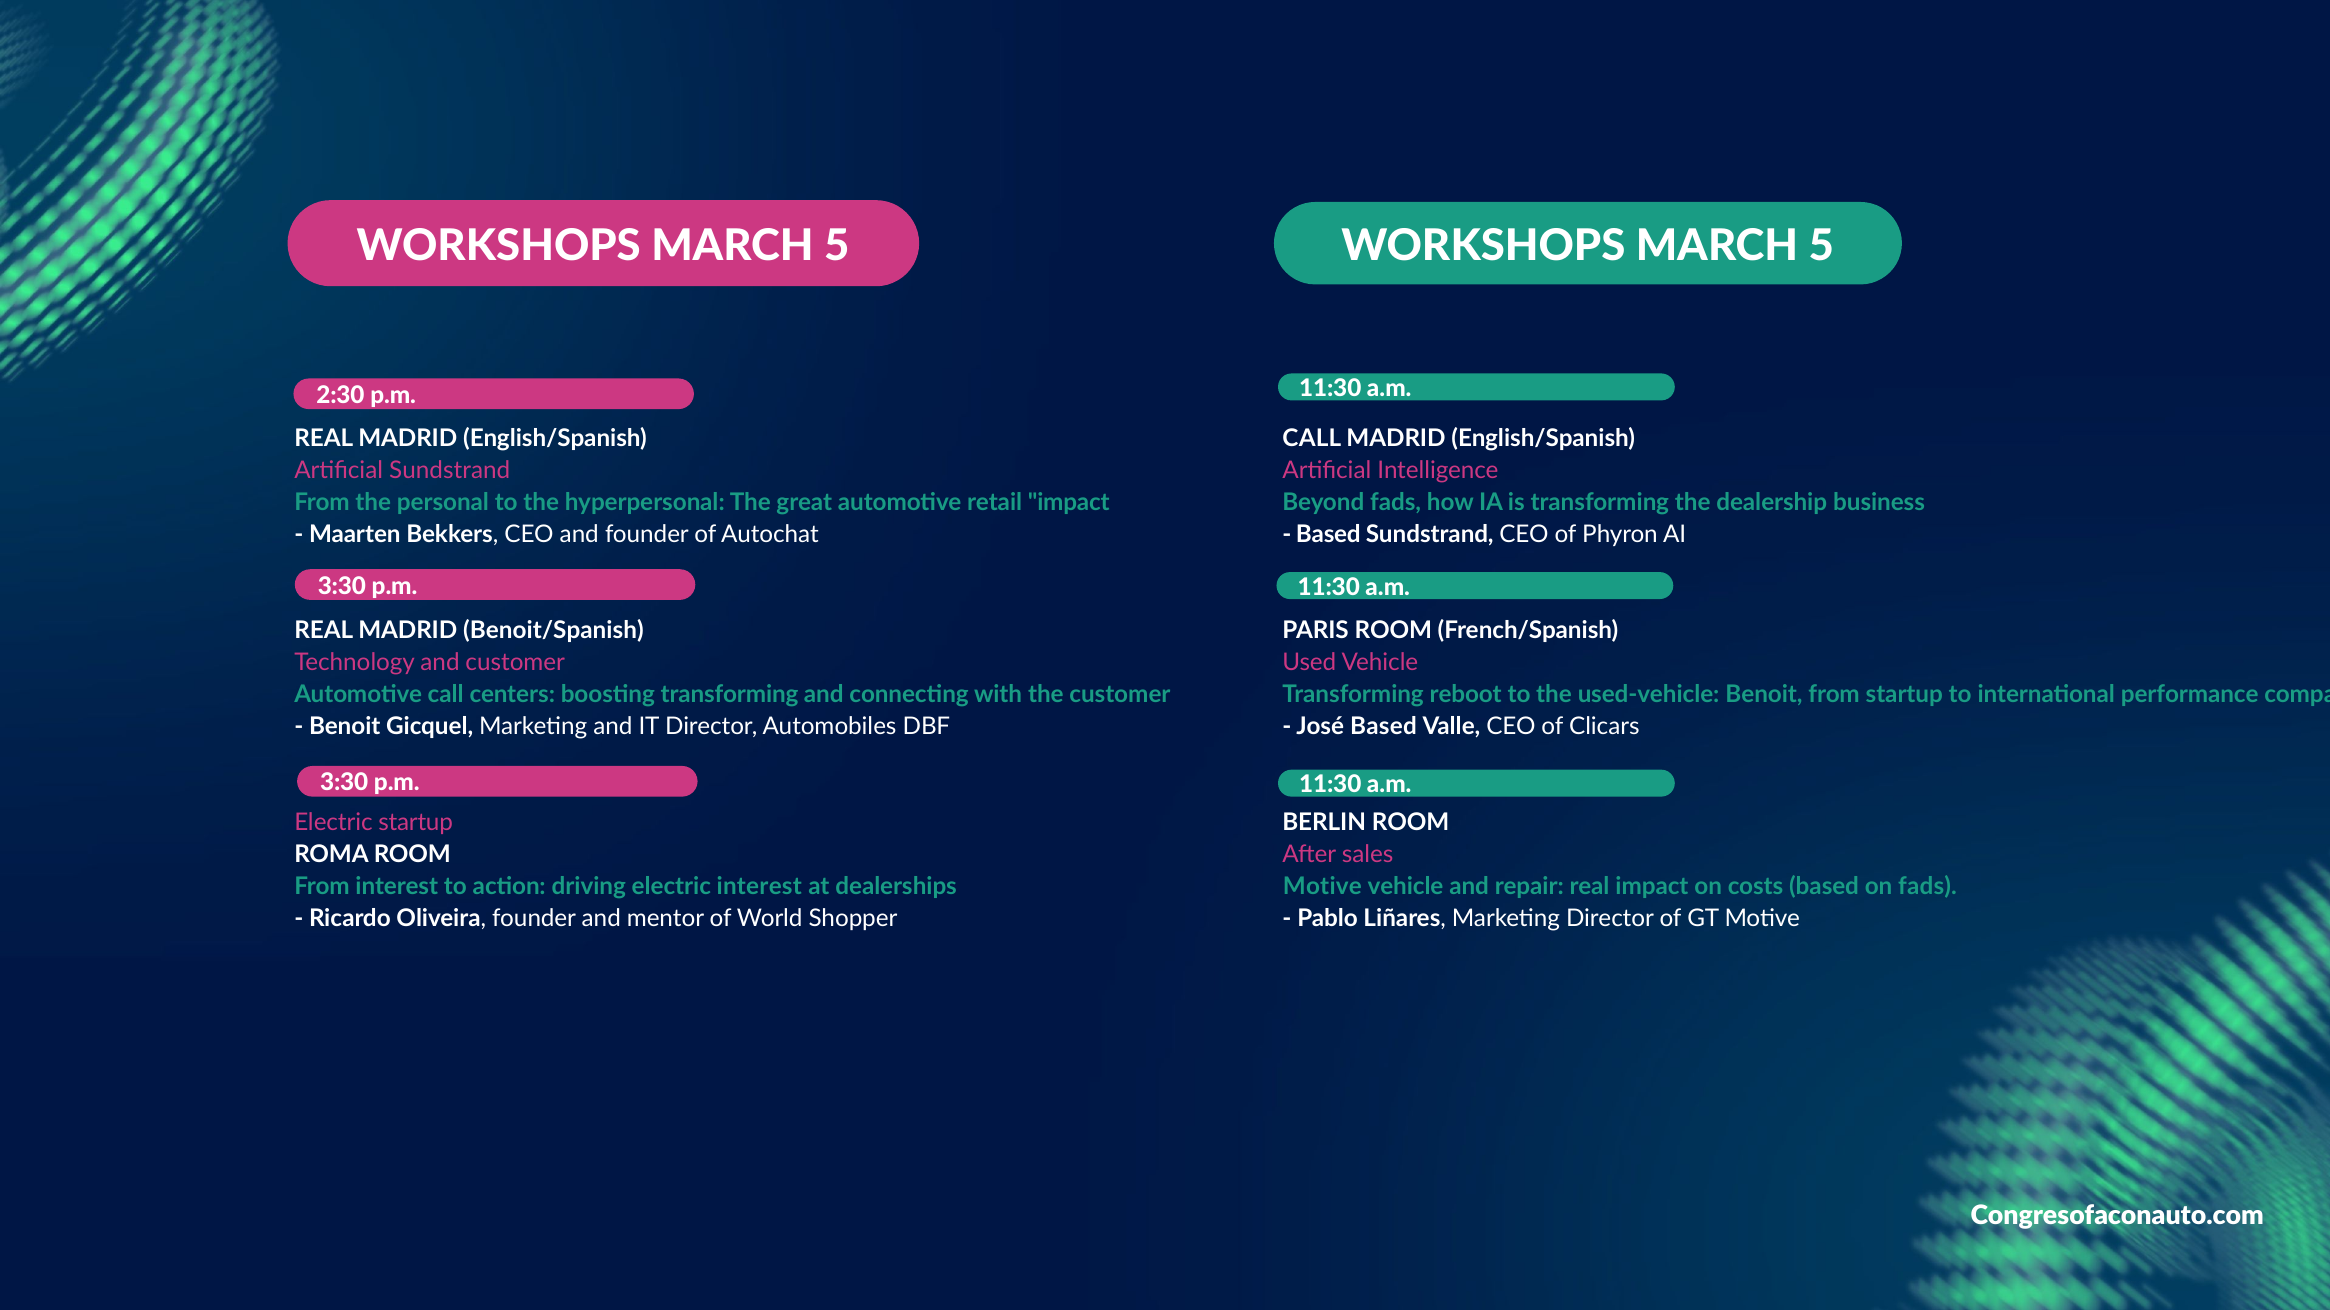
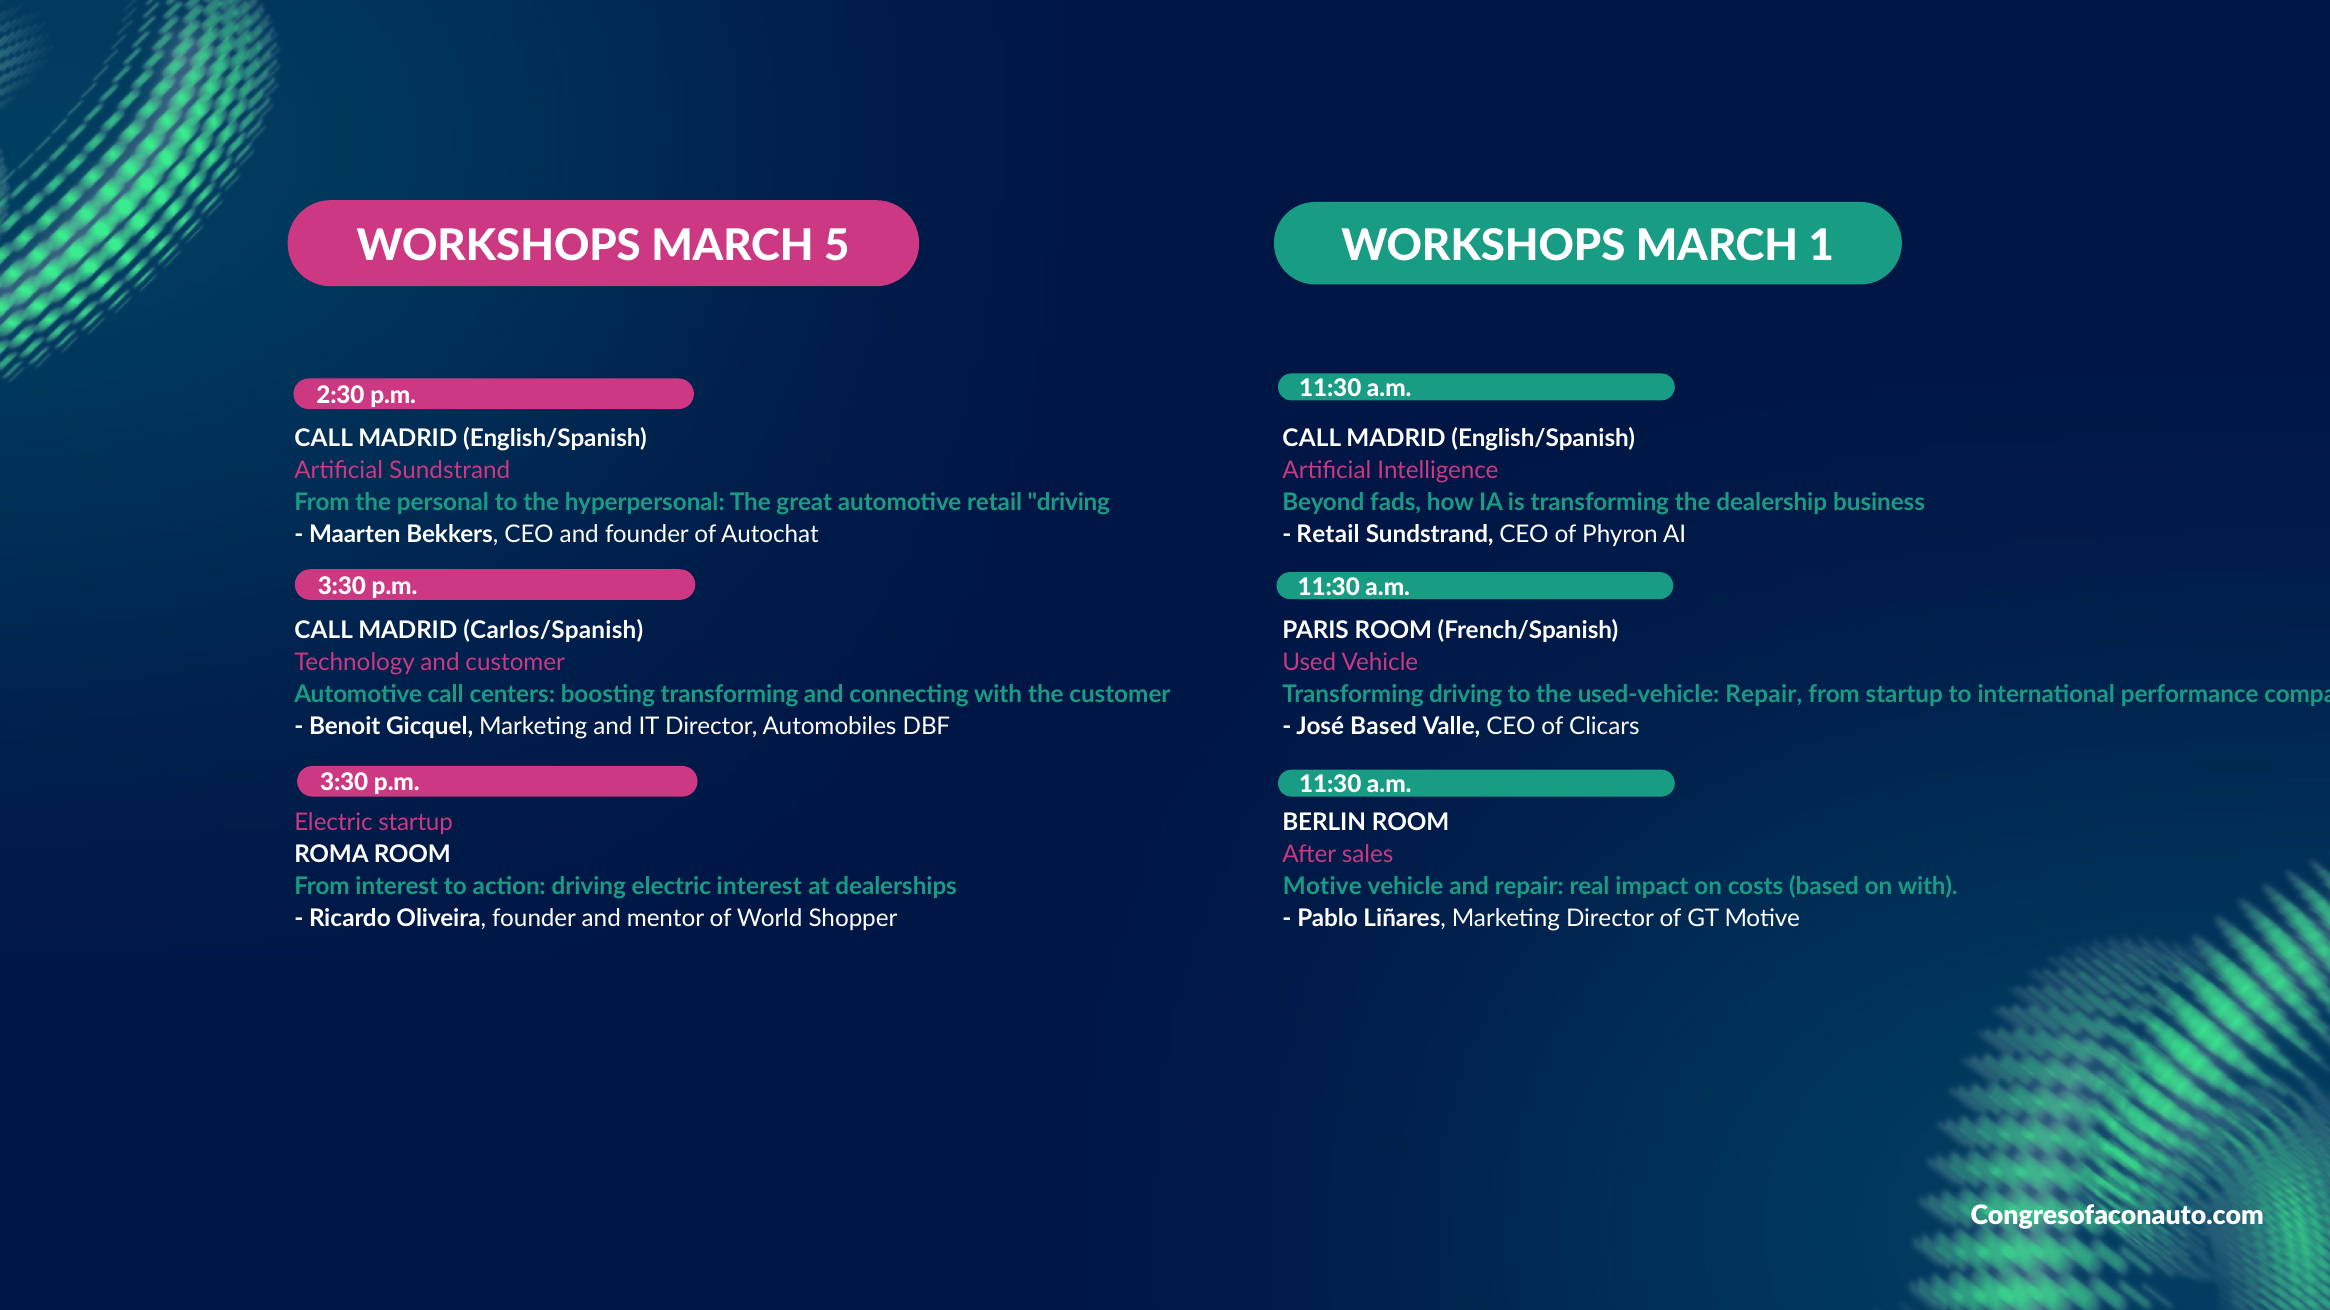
5: 5 -> 1 (1821, 246)
REAL: REAL -> CALL (324, 439)
retail impact: impact -> driving (1069, 503)
Based: Based -> Retail (1328, 535)
REAL: REAL -> CALL (324, 631)
Benoit/Spanish: Benoit/Spanish -> Carlos/Spanish (553, 631)
Transforming reboot: reboot -> driving (1466, 695)
used-vehicle Benoit: Benoit -> Repair (1764, 695)
on fads: fads -> with (1928, 887)
